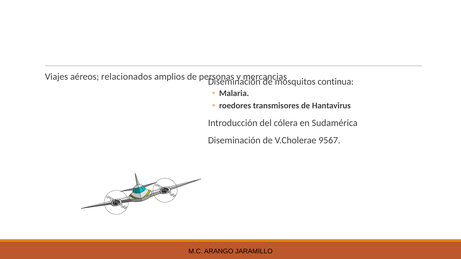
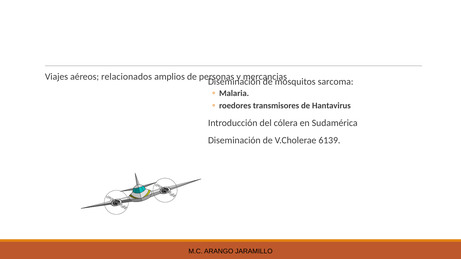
continua: continua -> sarcoma (336, 82)
9567: 9567 -> 6139 (329, 140)
